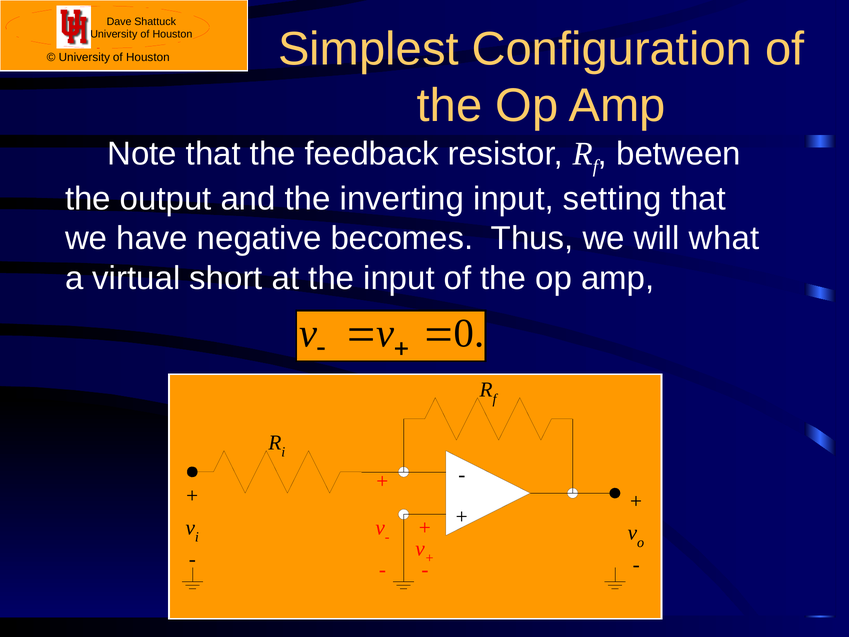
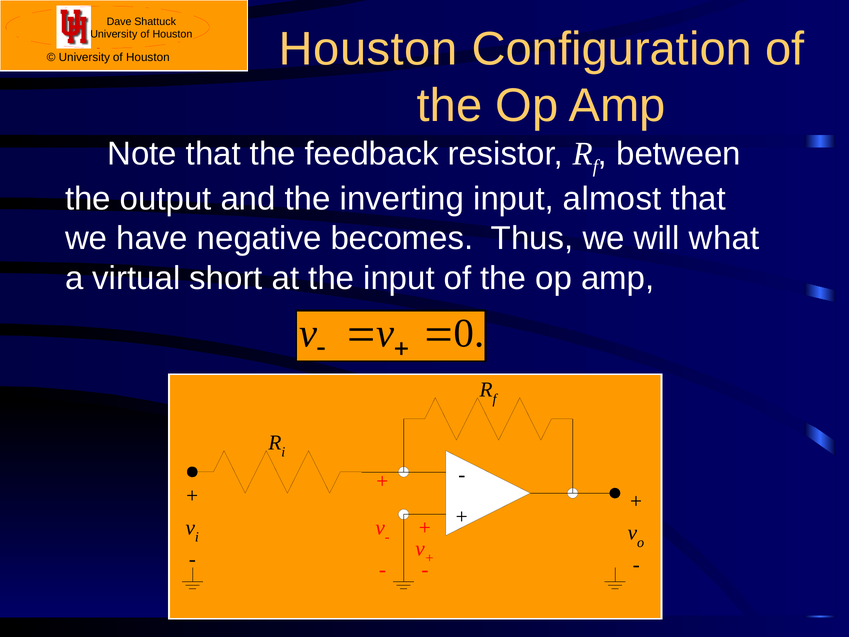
Simplest: Simplest -> Houston (368, 49)
setting: setting -> almost (612, 199)
